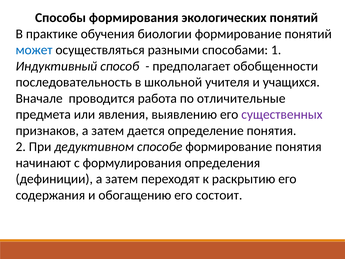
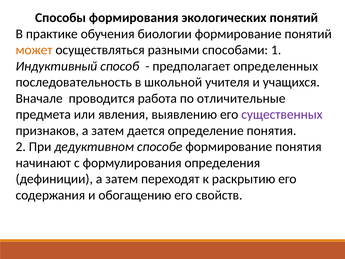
может colour: blue -> orange (34, 50)
обобщенности: обобщенности -> определенных (276, 66)
состоит: состоит -> свойств (219, 195)
